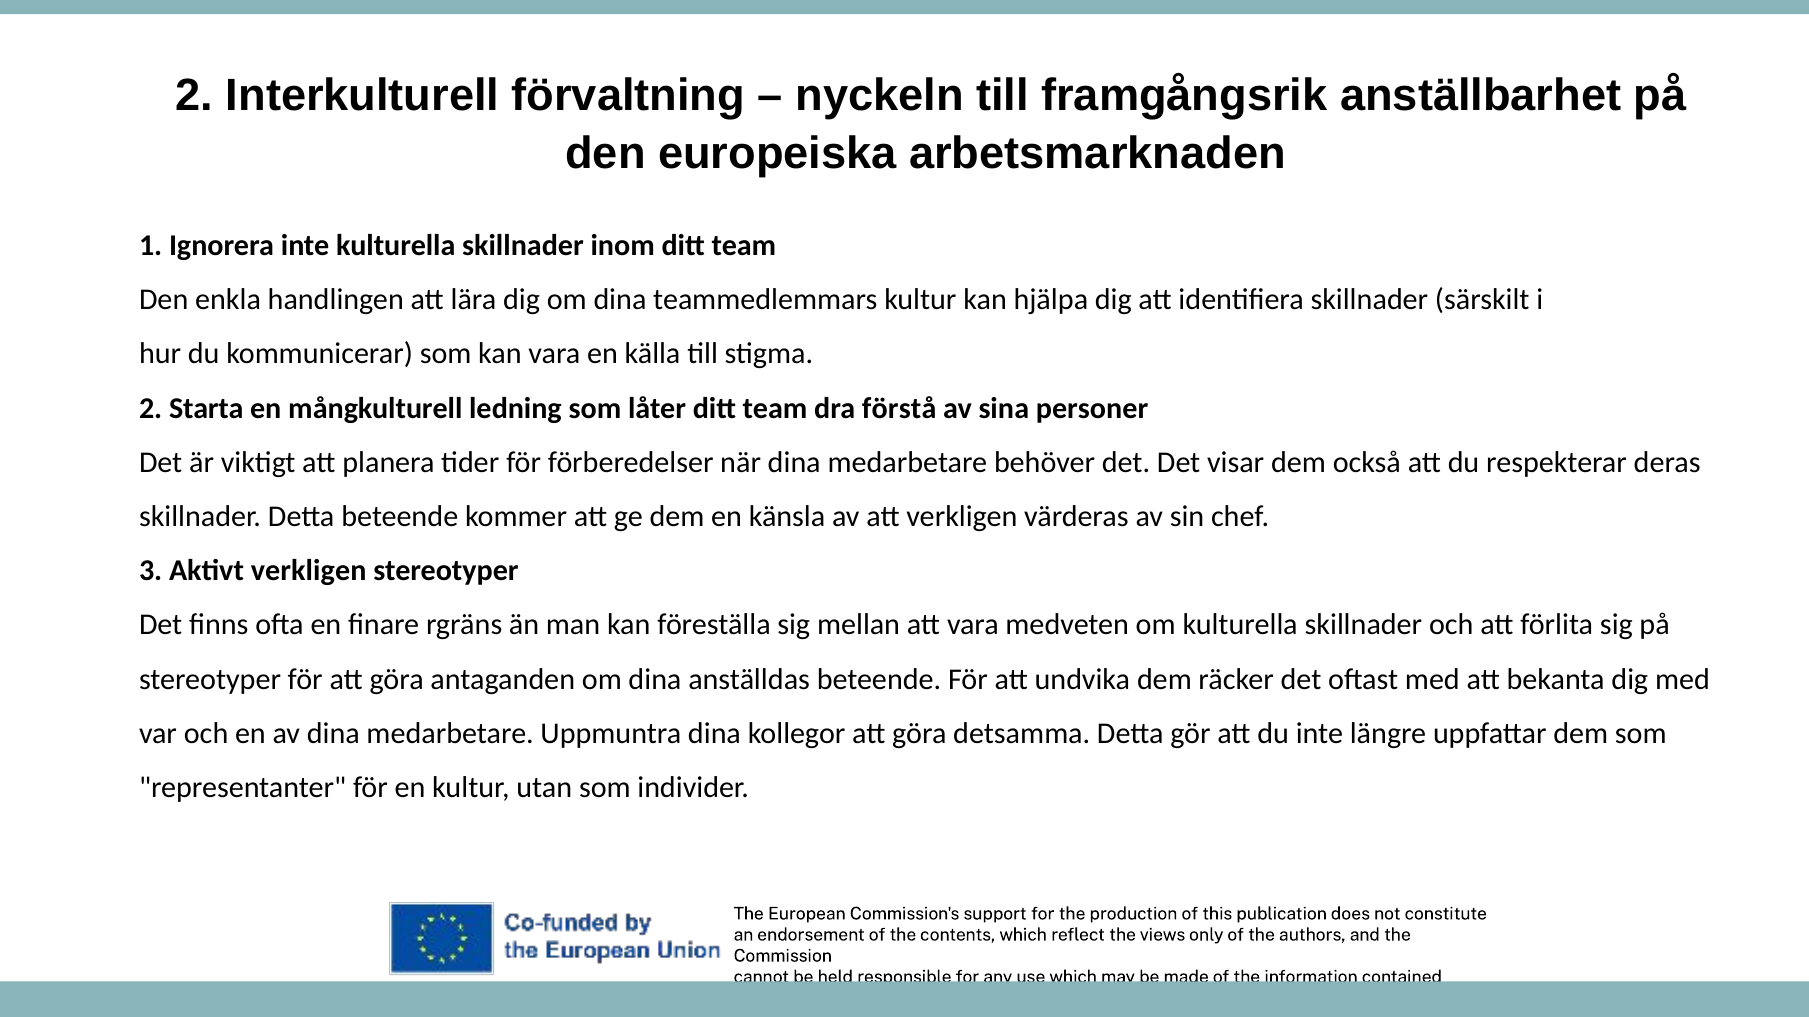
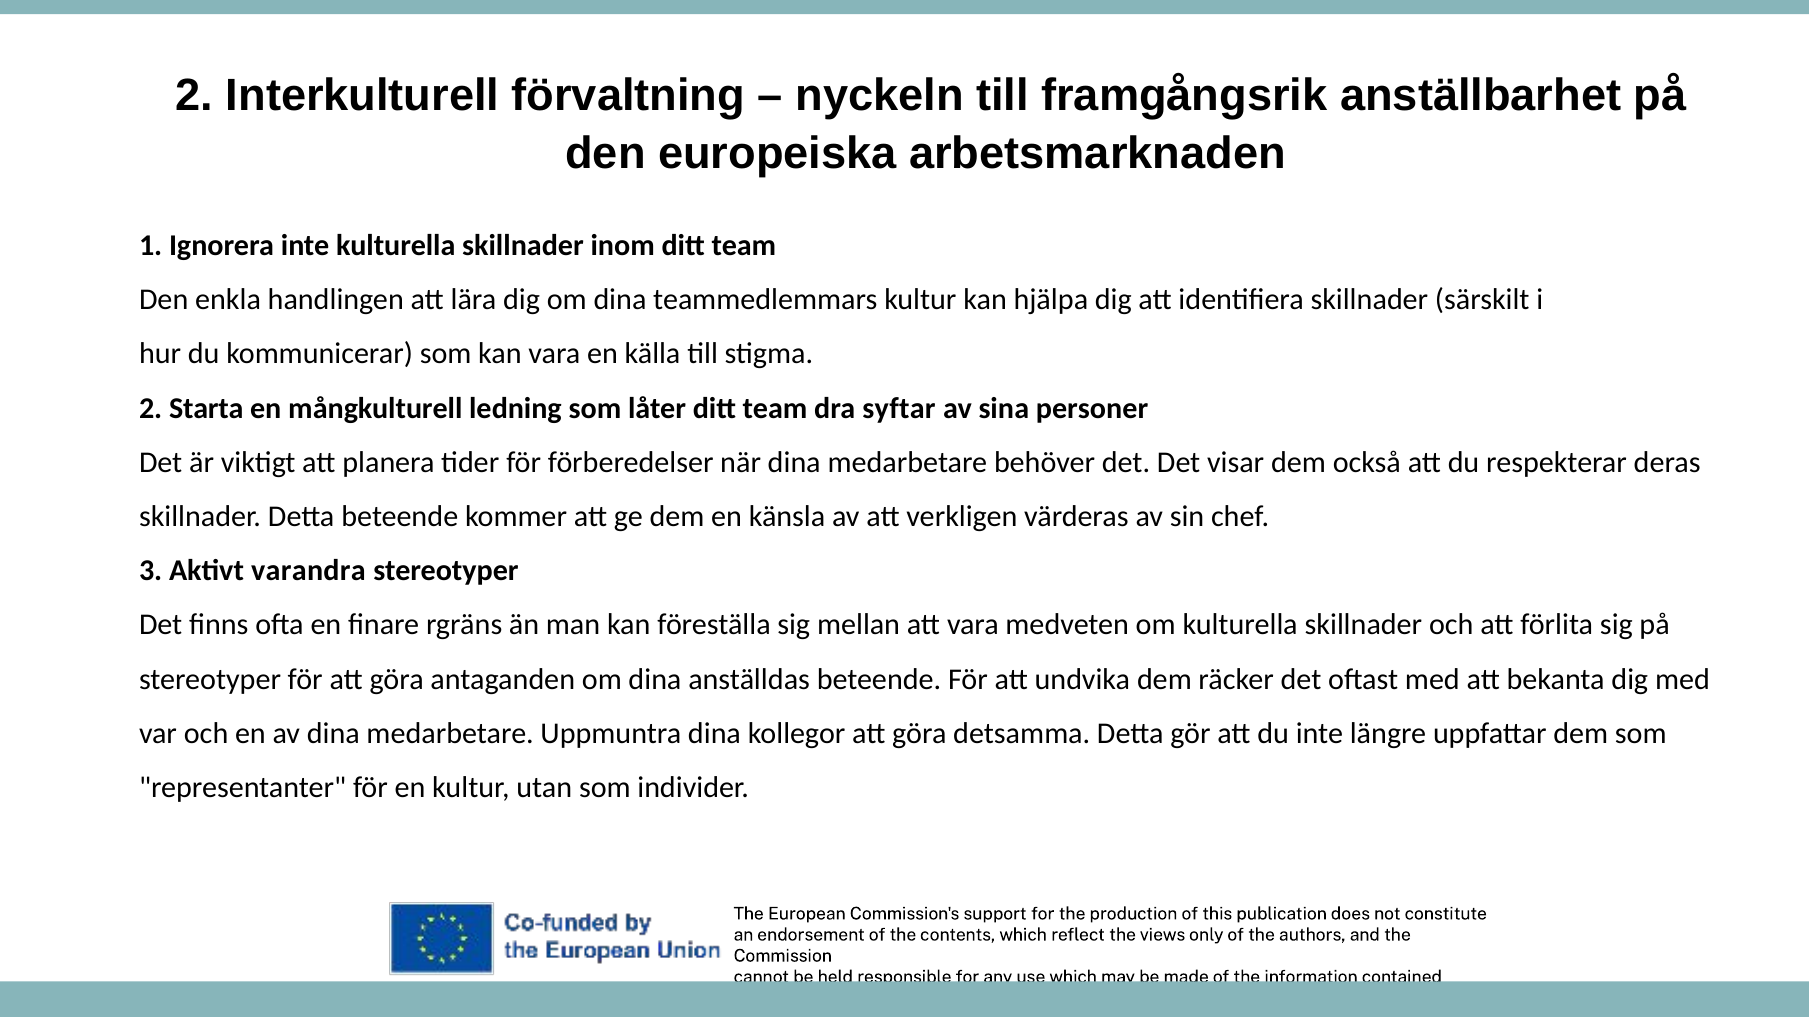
förstå: förstå -> syftar (899, 408)
Aktivt verkligen: verkligen -> varandra (308, 571)
